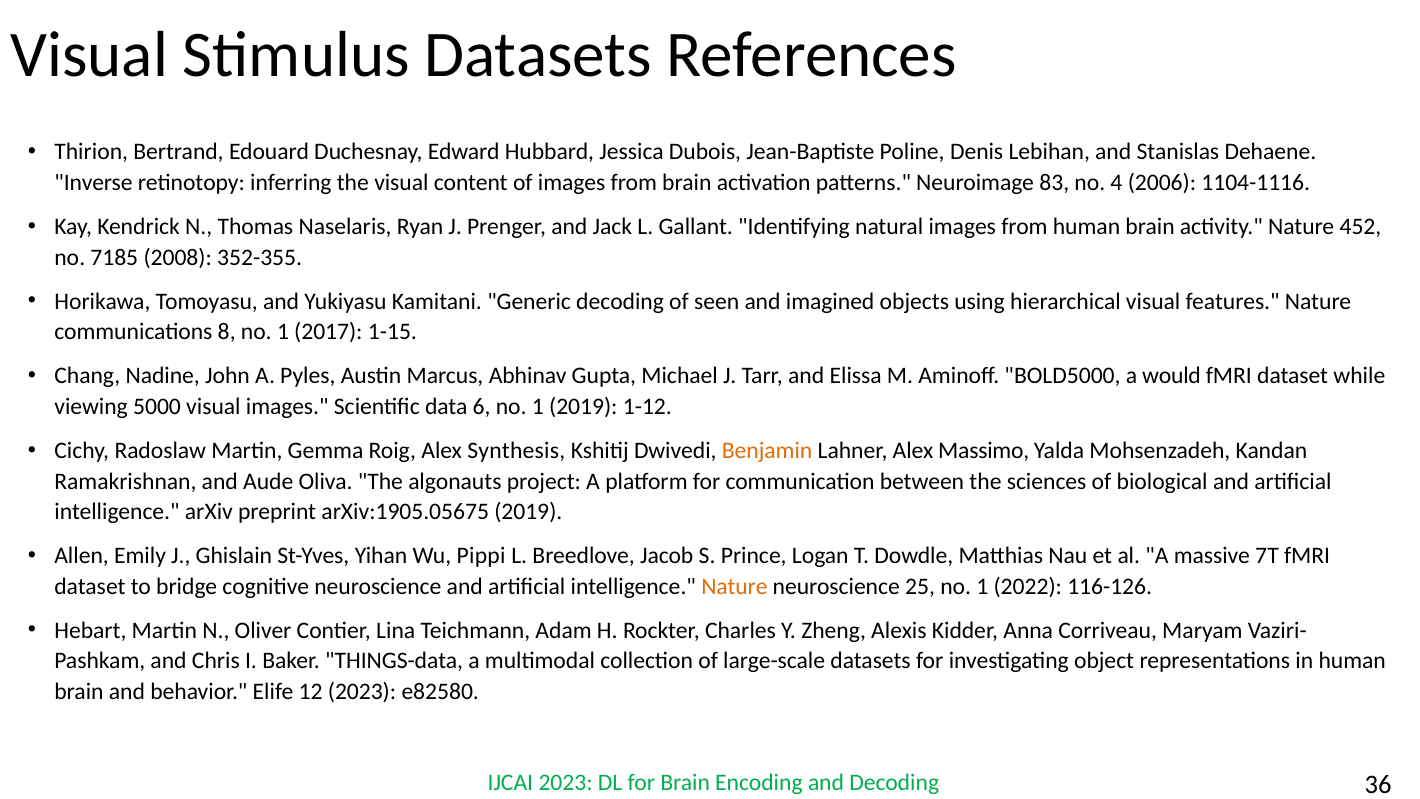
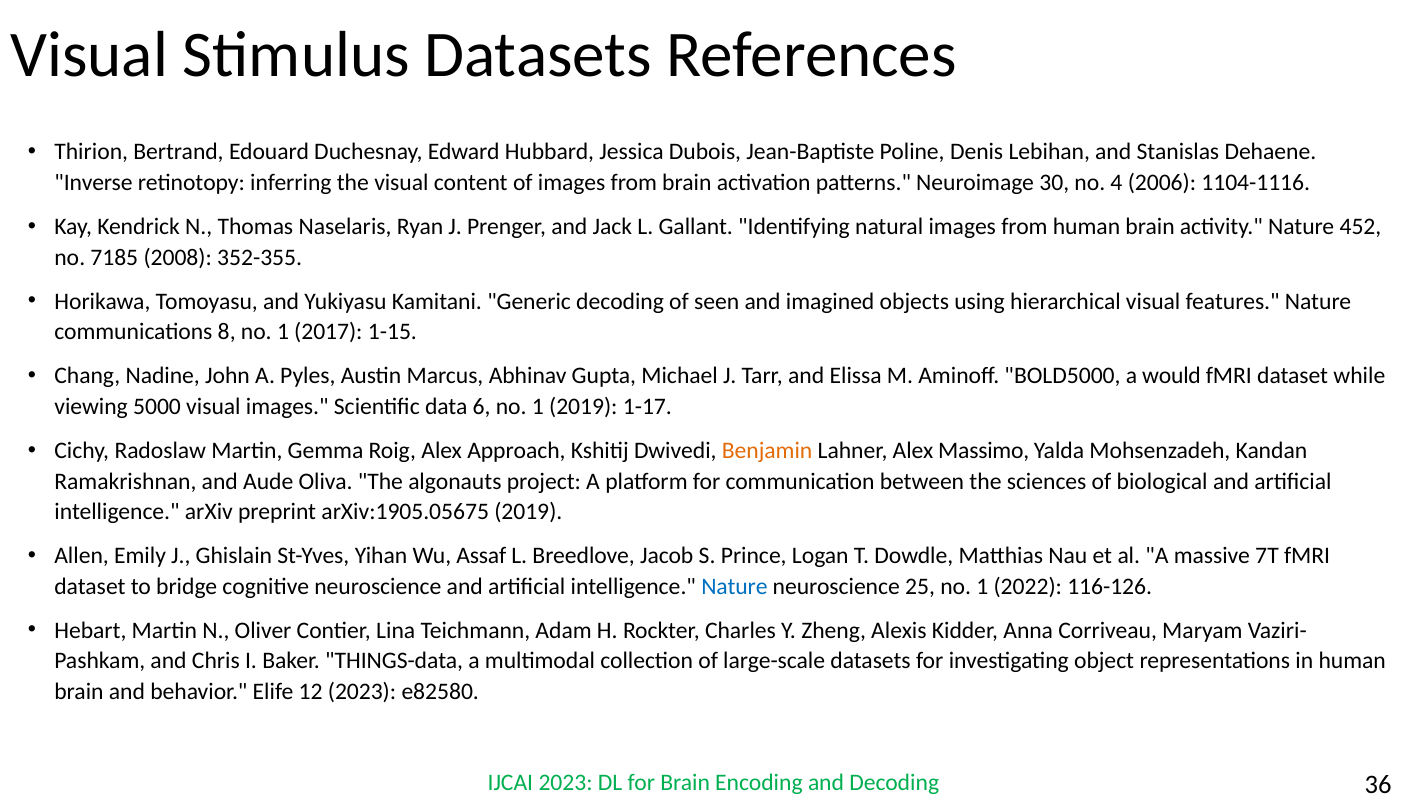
83: 83 -> 30 (1054, 183)
1-12: 1-12 -> 1-17 (647, 407)
Synthesis: Synthesis -> Approach (516, 450)
Pippi: Pippi -> Assaf (481, 556)
Nature colour: orange -> blue (734, 586)
